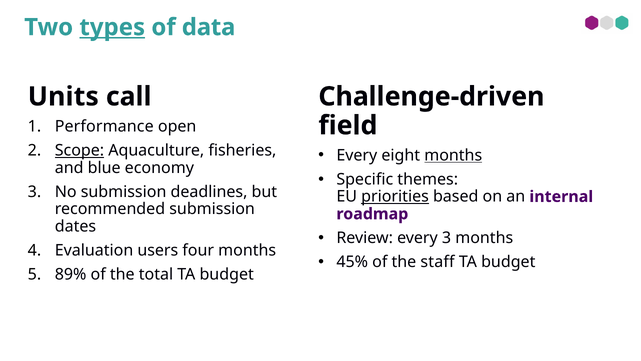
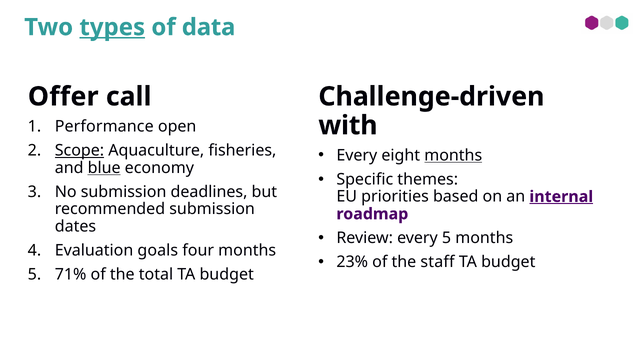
Units: Units -> Offer (63, 97)
field: field -> with (348, 125)
blue underline: none -> present (104, 168)
priorities underline: present -> none (395, 196)
internal underline: none -> present (561, 196)
every 3: 3 -> 5 (446, 238)
users: users -> goals (158, 250)
45%: 45% -> 23% (352, 262)
89%: 89% -> 71% (71, 274)
